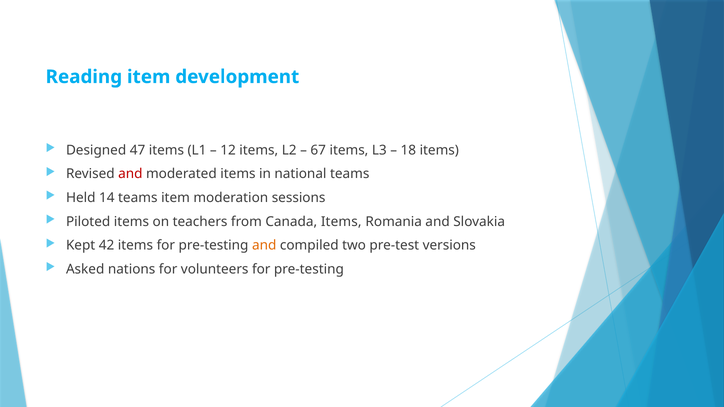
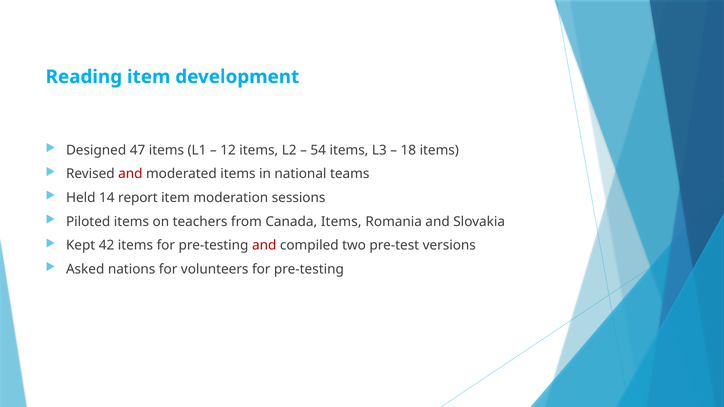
67: 67 -> 54 (318, 150)
14 teams: teams -> report (138, 198)
and colour: orange -> red (264, 246)
